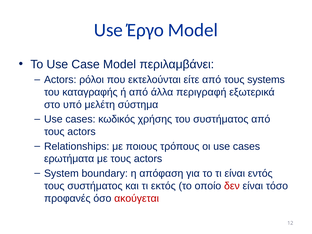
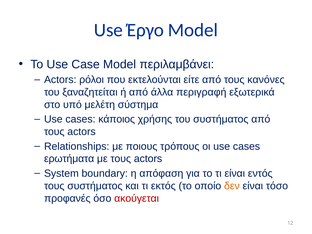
systems: systems -> κανόνες (266, 80)
καταγραφής: καταγραφής -> ξαναζητείται (90, 92)
κωδικός: κωδικός -> κάποιος (117, 119)
δεν colour: red -> orange (232, 186)
